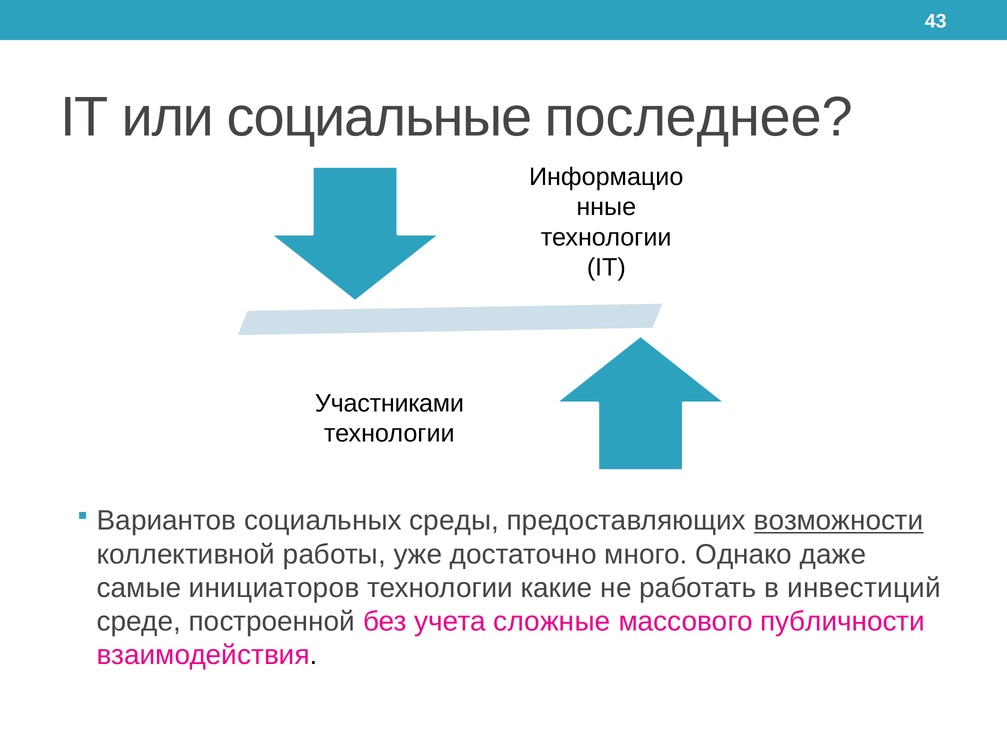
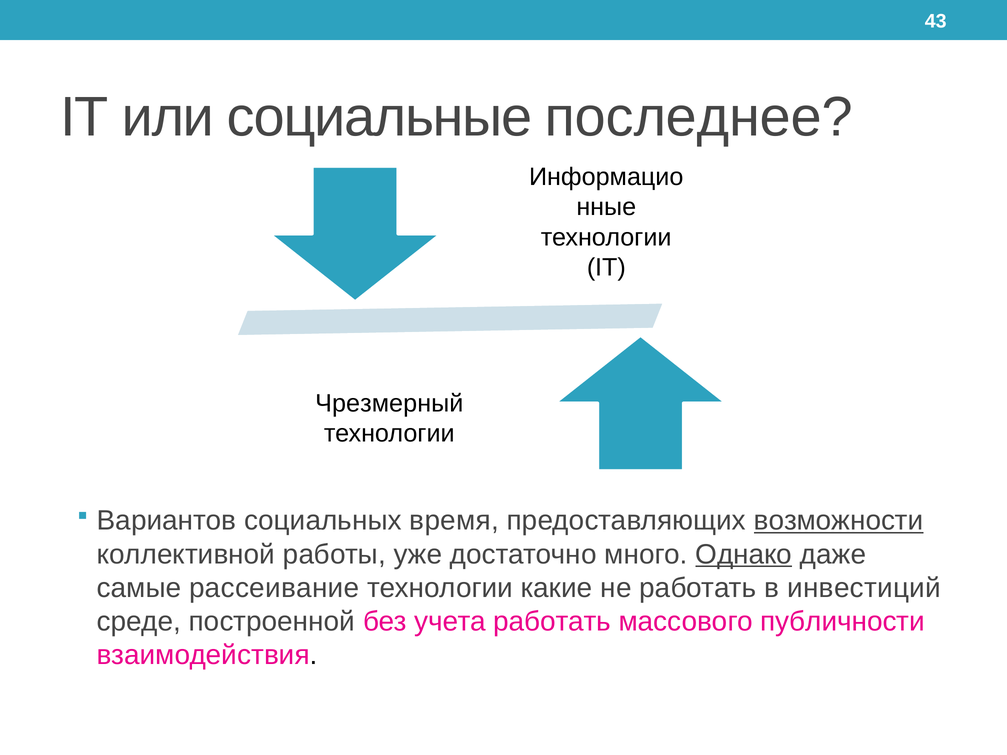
Участниками: Участниками -> Чрезмерный (389, 403)
среды: среды -> время (454, 521)
Однако underline: none -> present (744, 554)
инициаторов: инициаторов -> рассеивание (274, 588)
учета сложные: сложные -> работать (552, 622)
